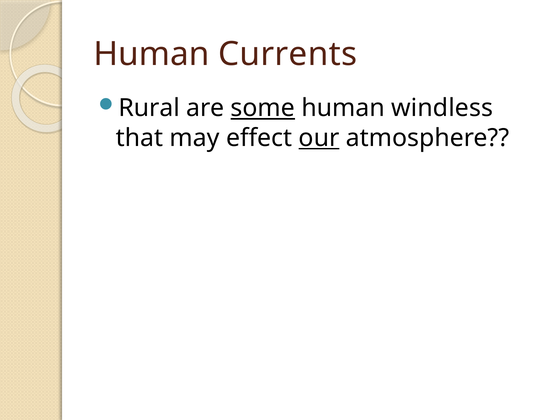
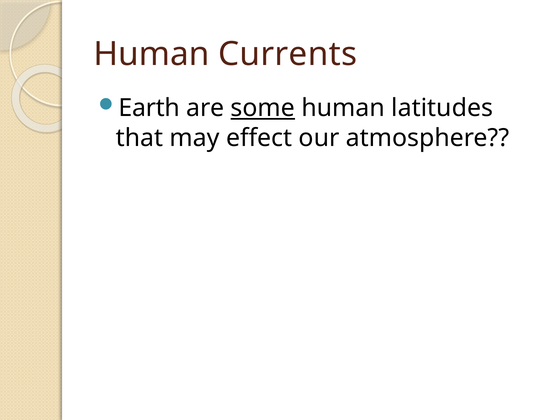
Rural: Rural -> Earth (149, 108)
windless: windless -> latitudes (442, 108)
our underline: present -> none (319, 138)
